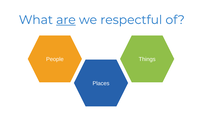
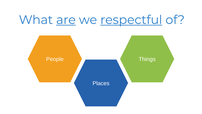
respectful underline: none -> present (131, 20)
